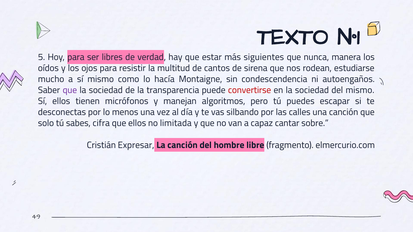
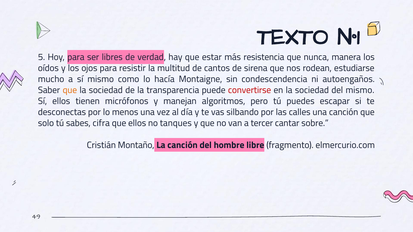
siguientes: siguientes -> resistencia (264, 57)
que colour: purple -> orange (70, 90)
limitada: limitada -> tanques (176, 123)
capaz: capaz -> tercer (262, 123)
Expresar: Expresar -> Montaño (136, 145)
